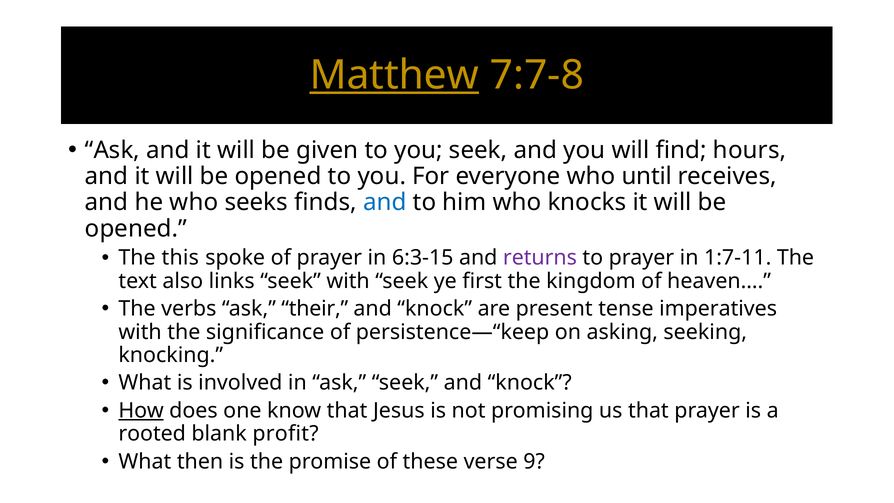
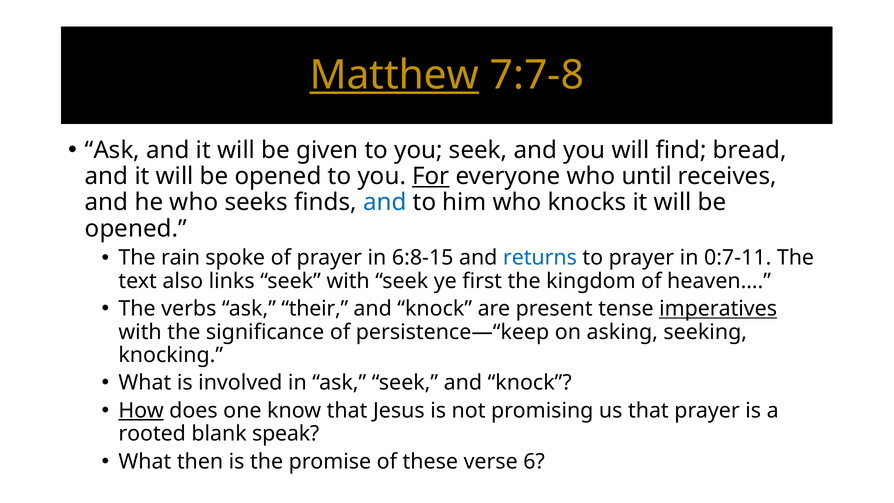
hours: hours -> bread (750, 150)
For underline: none -> present (431, 176)
this: this -> rain (181, 258)
6:3-15: 6:3-15 -> 6:8-15 (423, 258)
returns colour: purple -> blue (540, 258)
1:7-11: 1:7-11 -> 0:7-11 (738, 258)
imperatives underline: none -> present (718, 309)
profit: profit -> speak (286, 434)
9: 9 -> 6 (534, 461)
